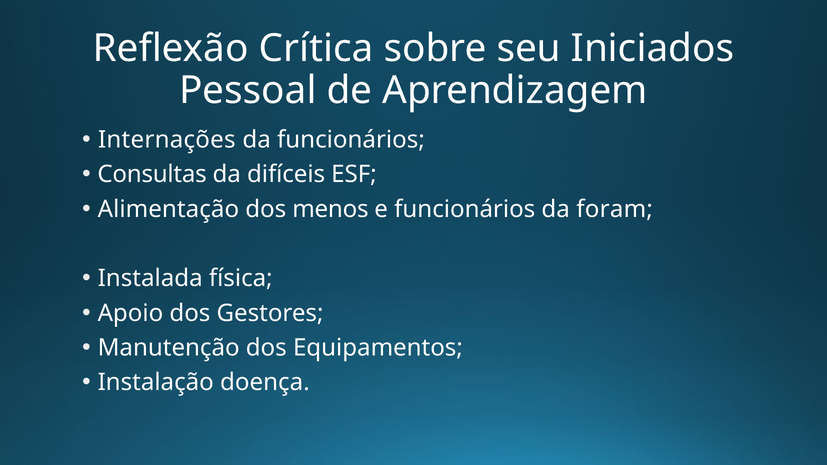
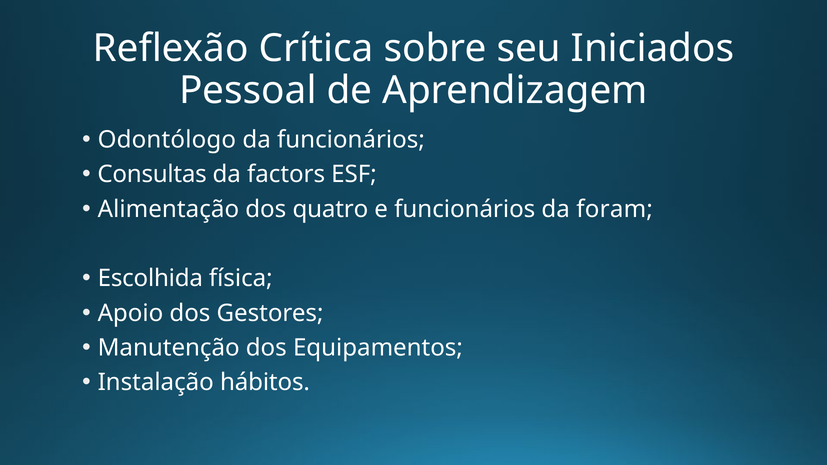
Internações: Internações -> Odontólogo (167, 140)
difíceis: difíceis -> factors (286, 174)
menos: menos -> quatro (330, 209)
Instalada: Instalada -> Escolhida (150, 279)
doença: doença -> hábitos (265, 383)
